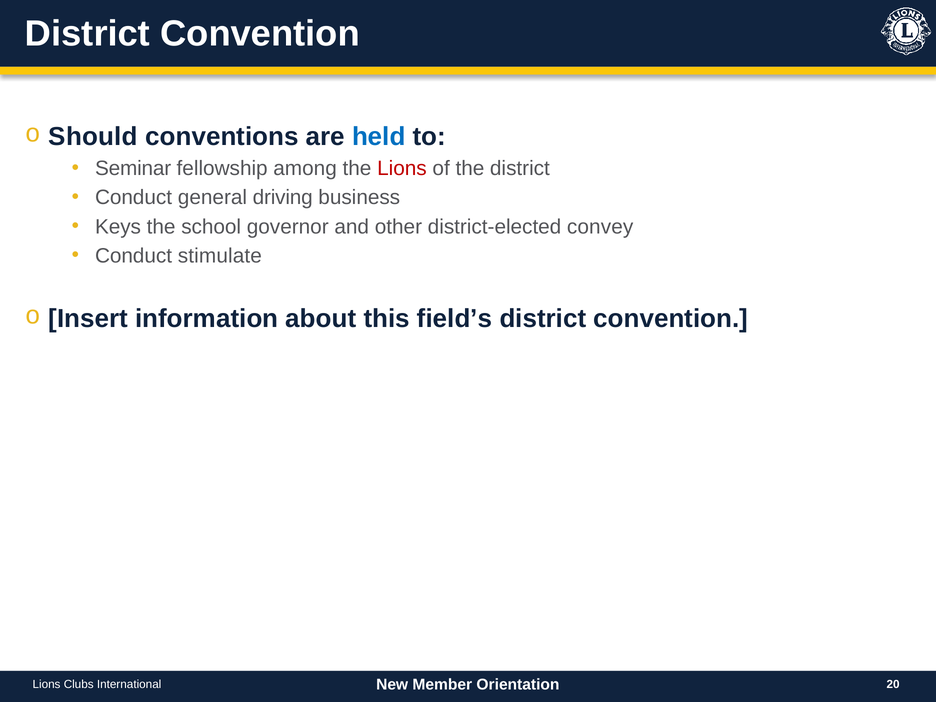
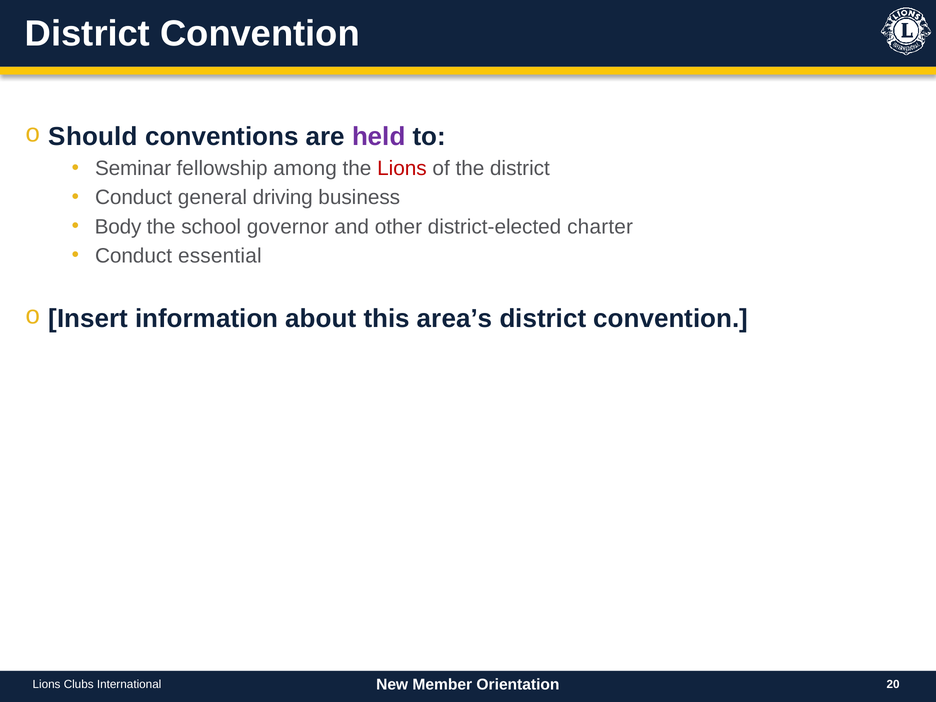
held colour: blue -> purple (379, 137)
Keys: Keys -> Body (118, 227)
convey: convey -> charter (600, 227)
stimulate: stimulate -> essential (220, 256)
field’s: field’s -> area’s (455, 319)
